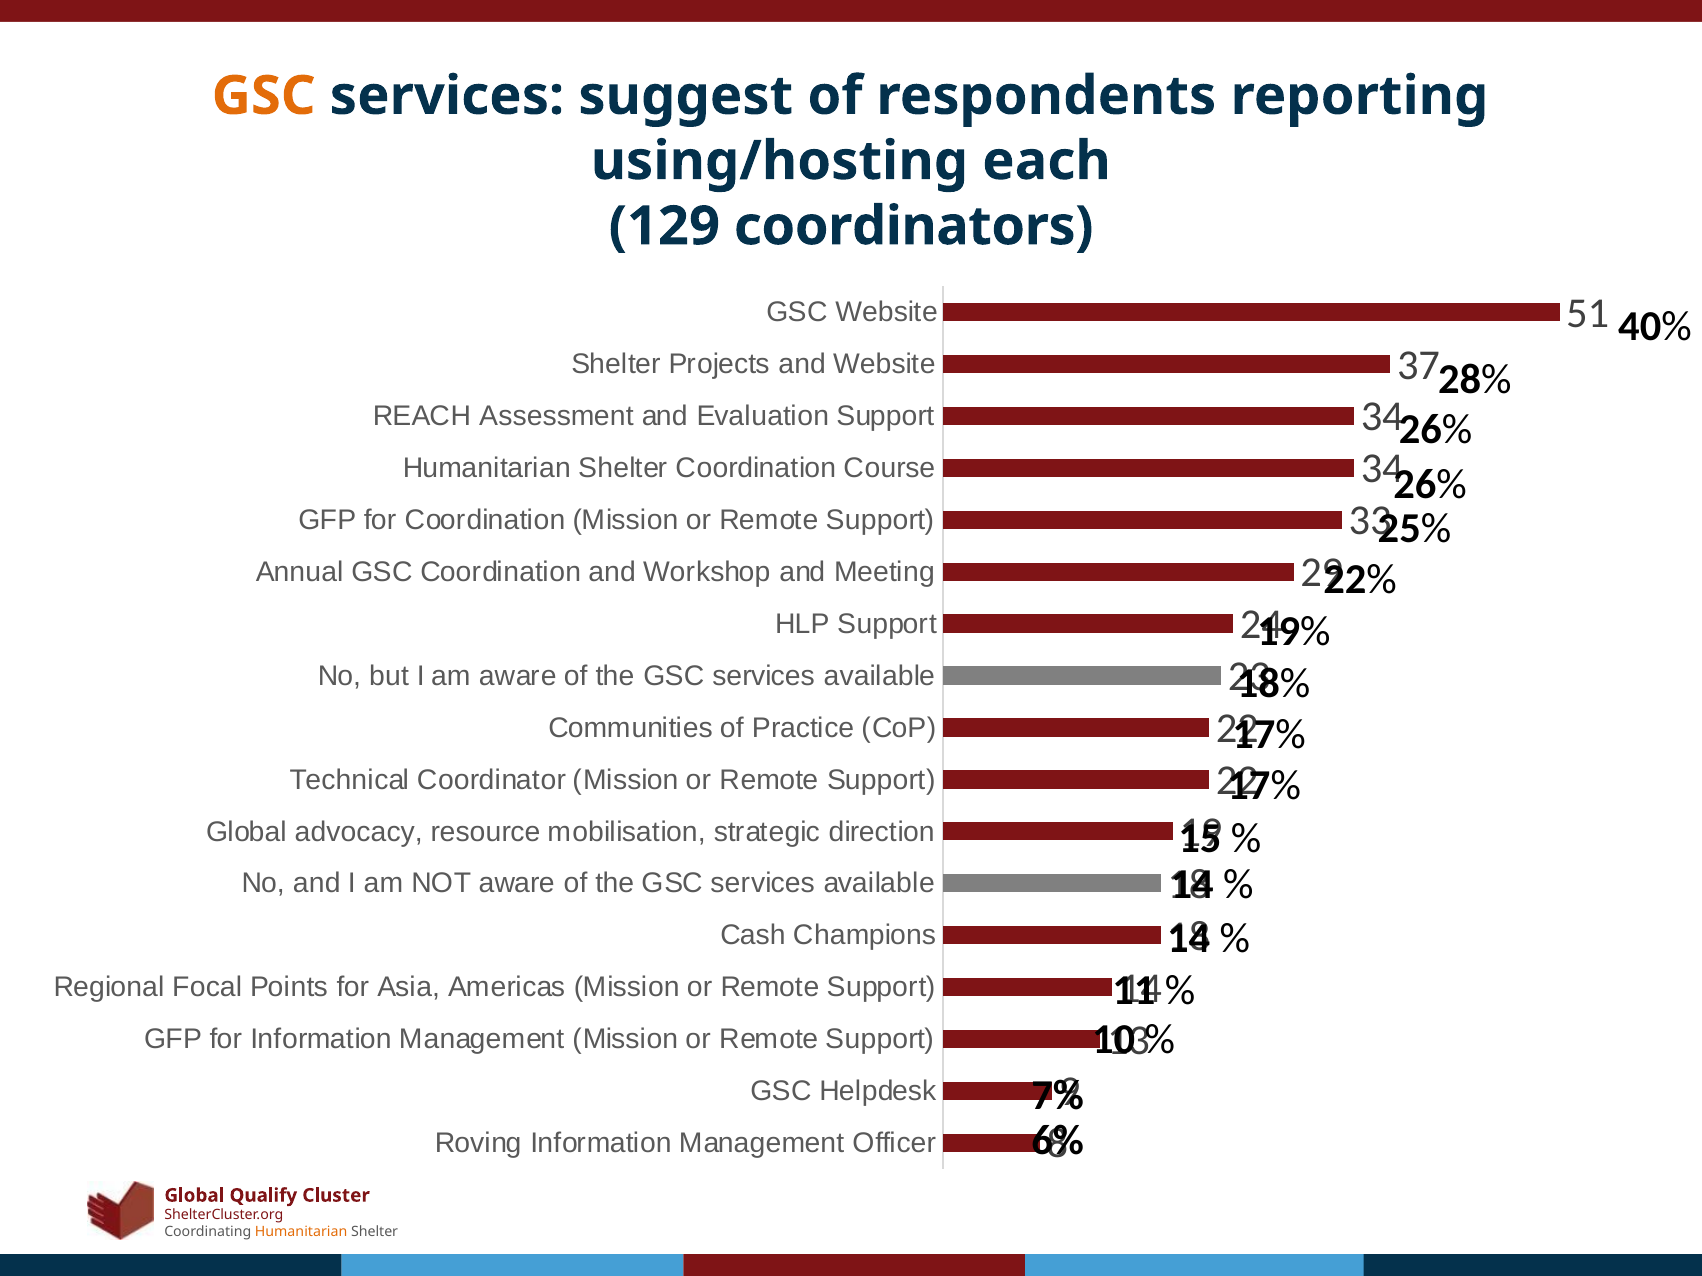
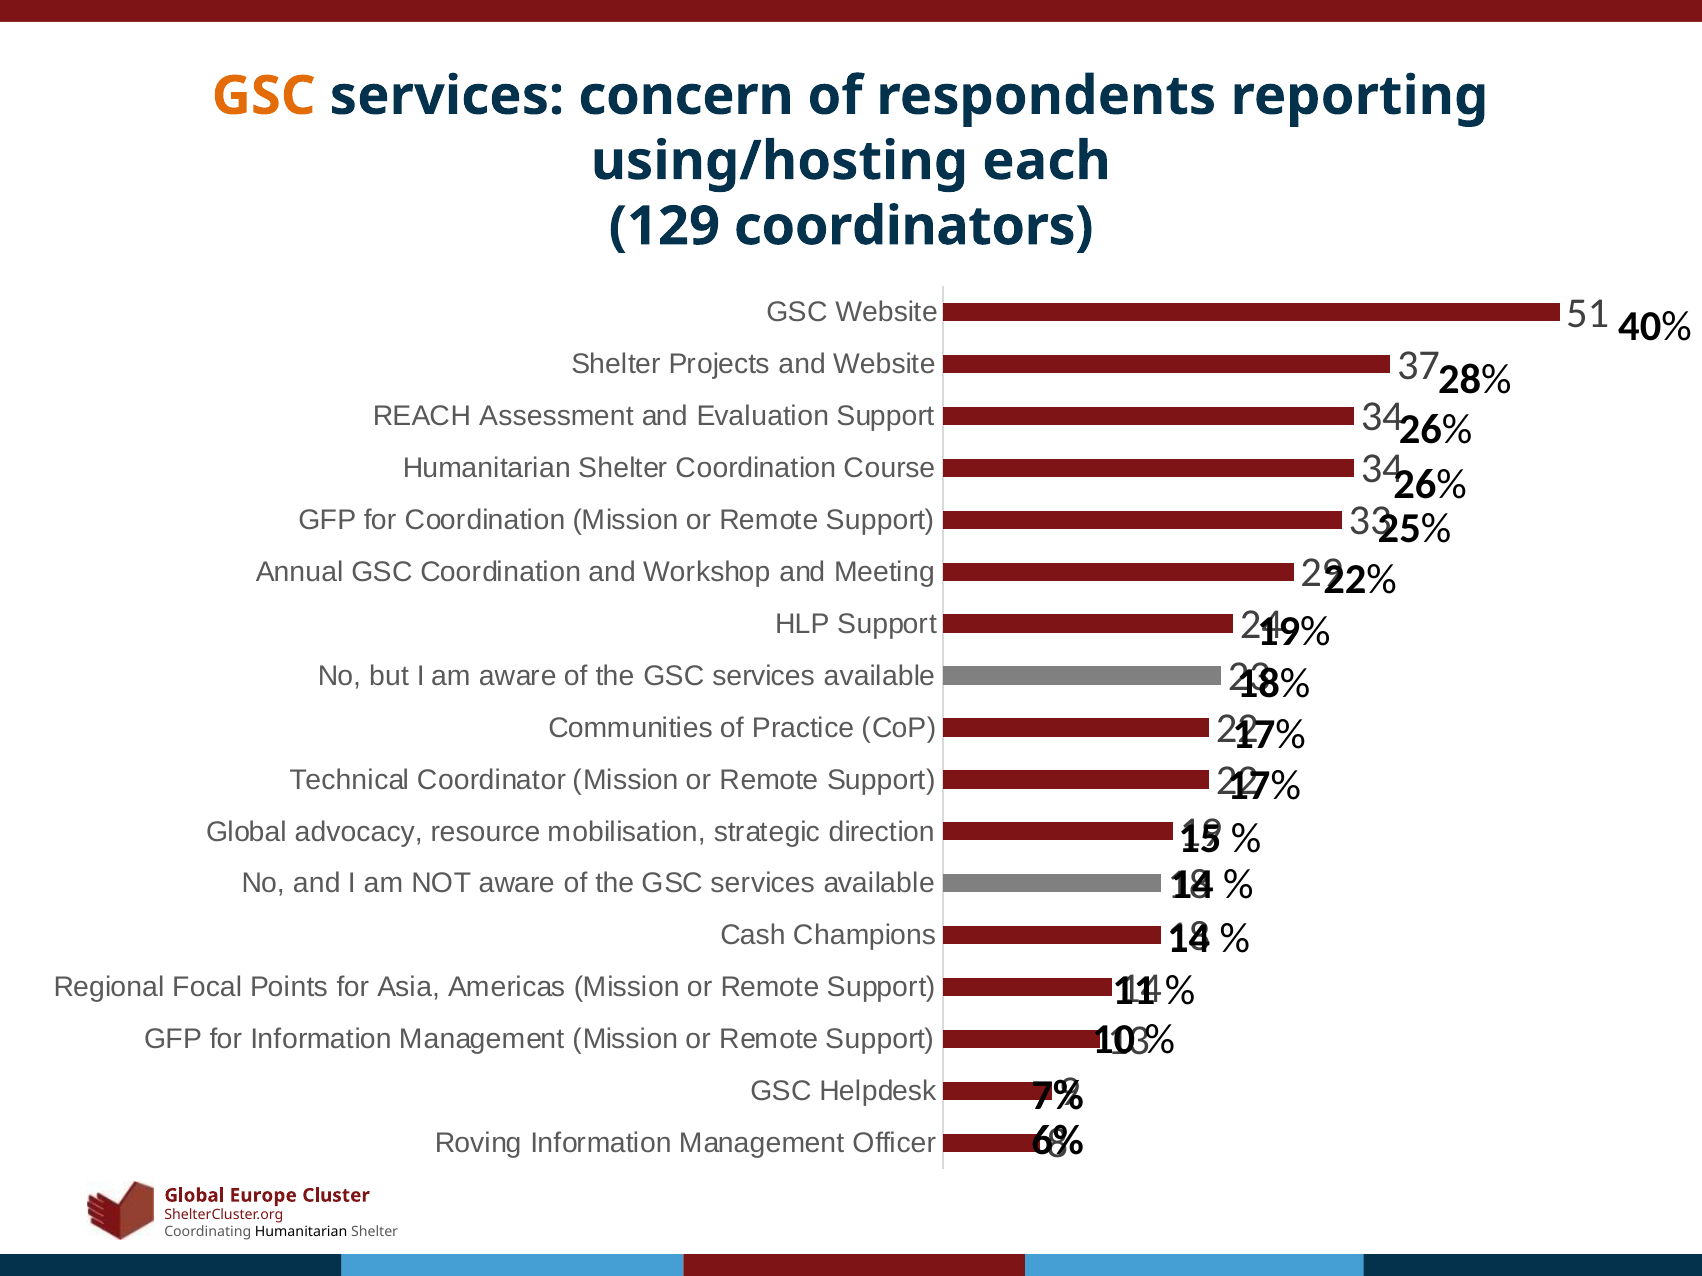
suggest: suggest -> concern (686, 96)
Qualify: Qualify -> Europe (263, 1196)
Humanitarian colour: orange -> black (301, 1232)
